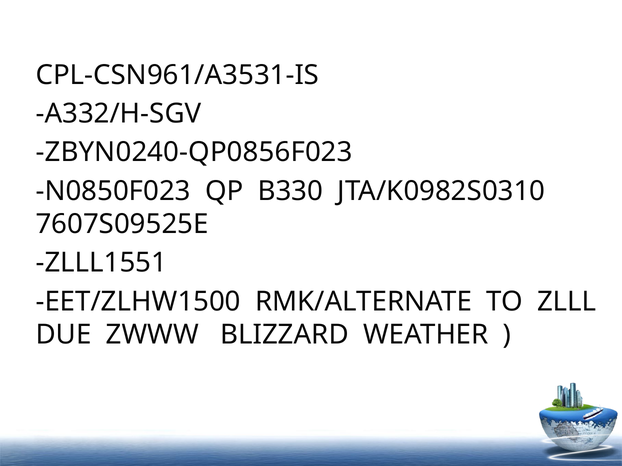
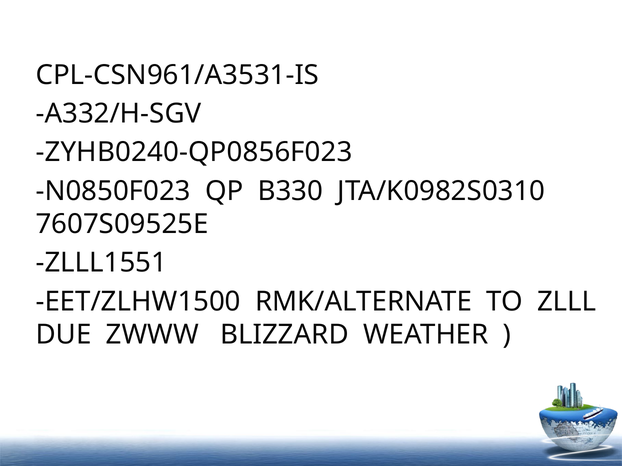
ZBYN0240-QP0856F023: ZBYN0240-QP0856F023 -> ZYHB0240-QP0856F023 (194, 153)
